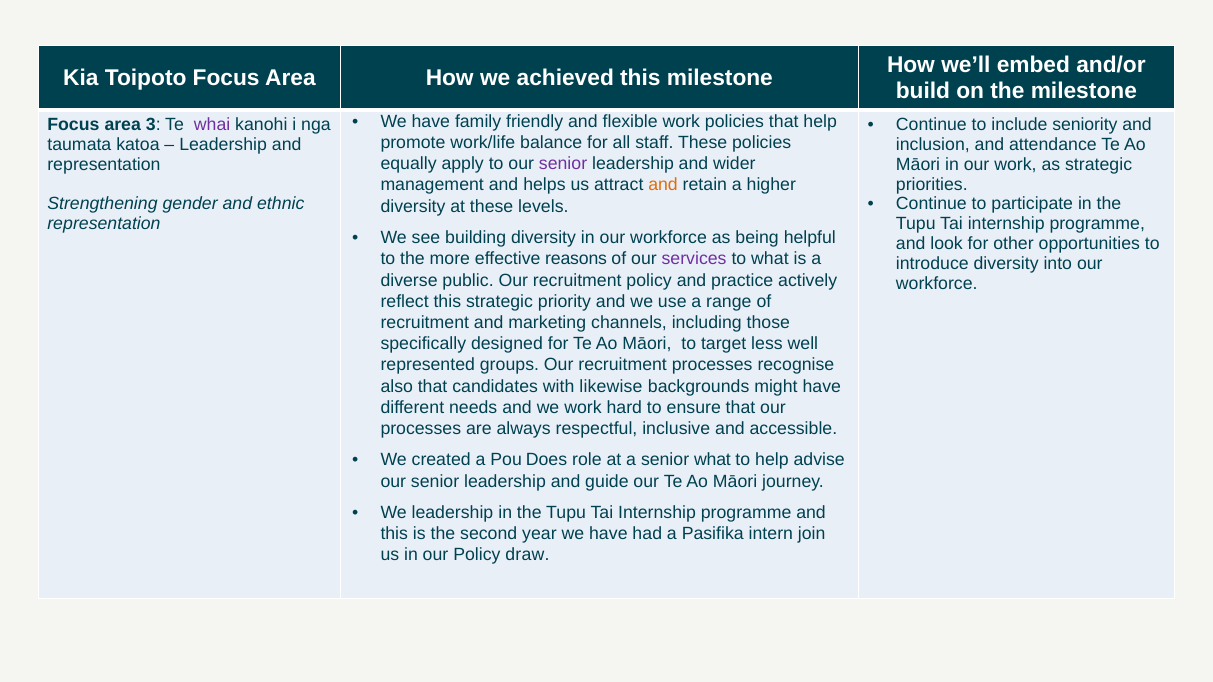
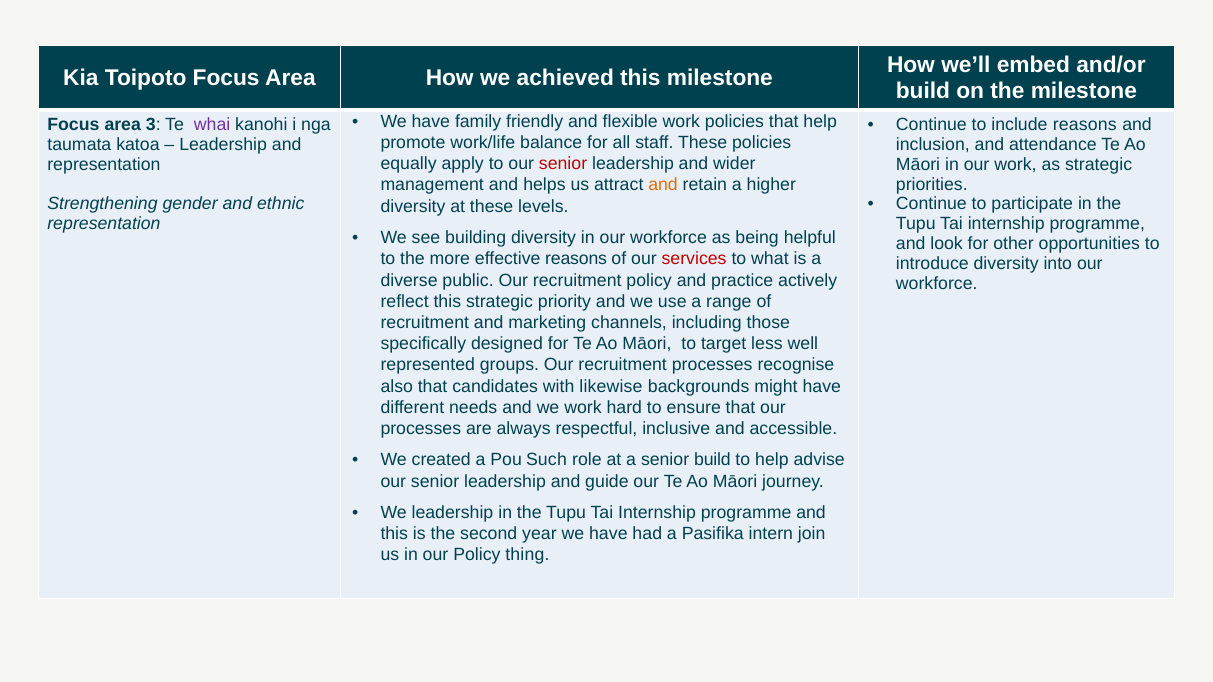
include seniority: seniority -> reasons (1085, 125)
senior colour: purple -> red (563, 164)
services colour: purple -> red (694, 259)
Does: Does -> Such (546, 460)
senior what: what -> build (712, 460)
draw: draw -> thing (527, 555)
